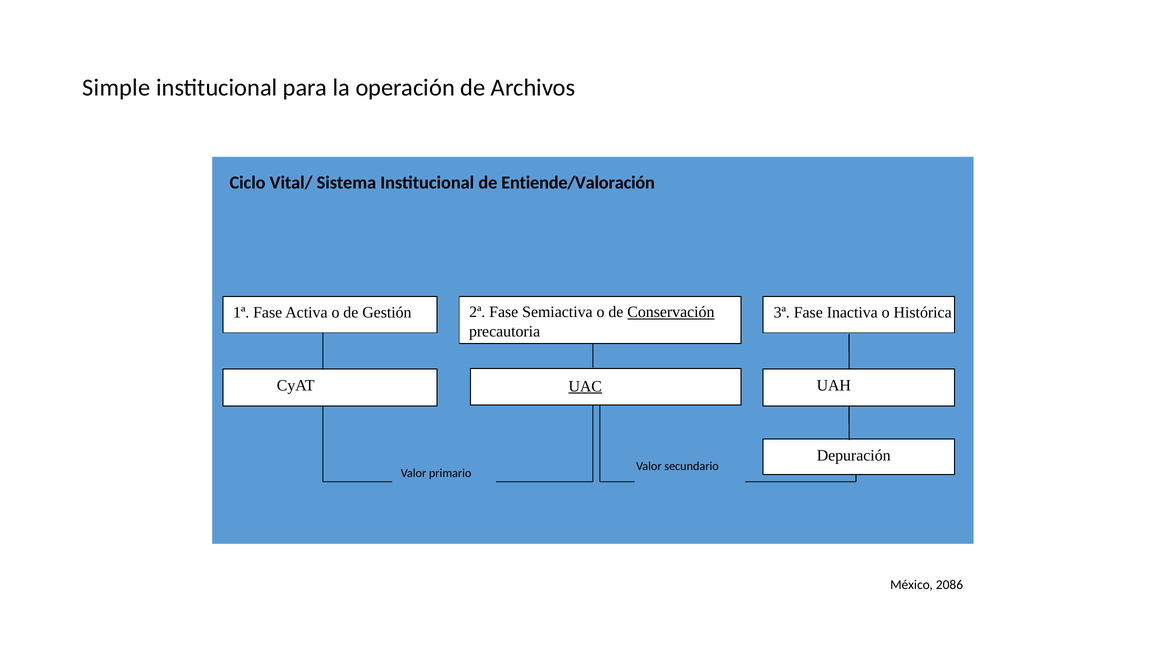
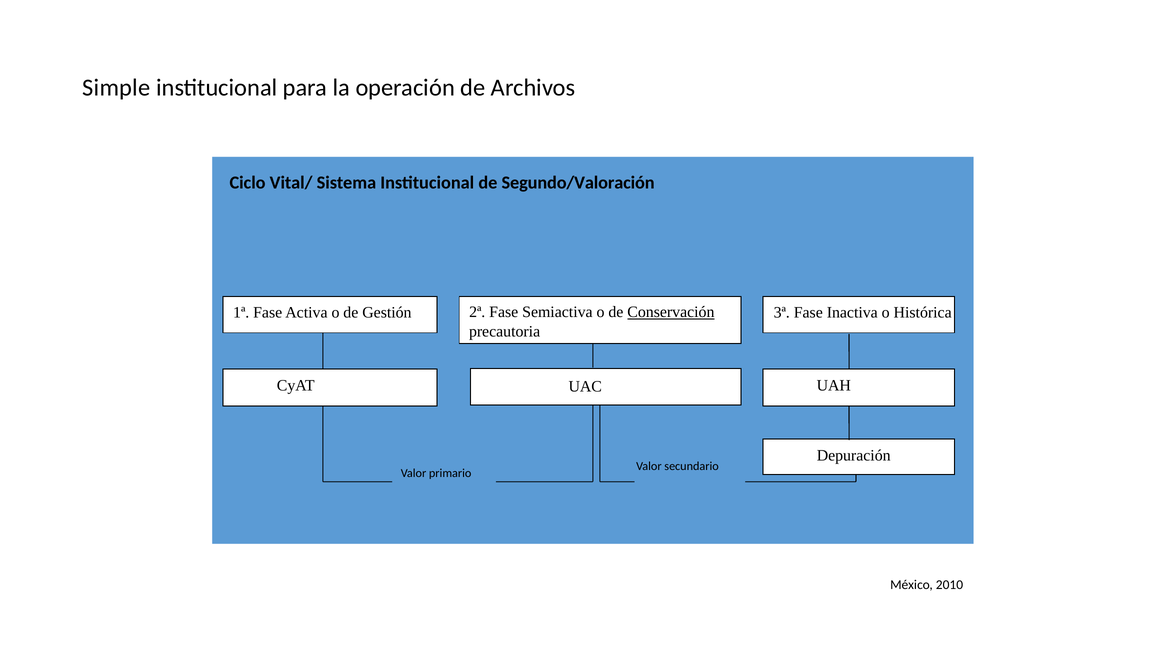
Entiende/Valoración: Entiende/Valoración -> Segundo/Valoración (578, 183)
UAC underline: present -> none (585, 386)
2086: 2086 -> 2010 (949, 585)
